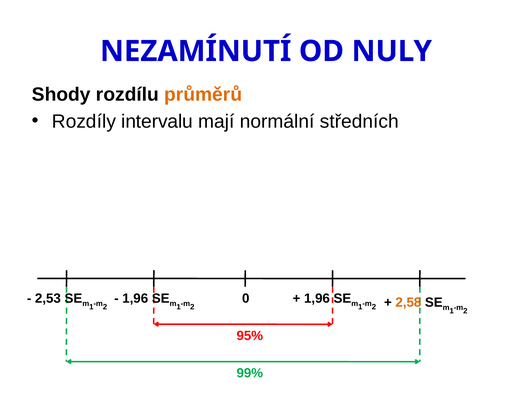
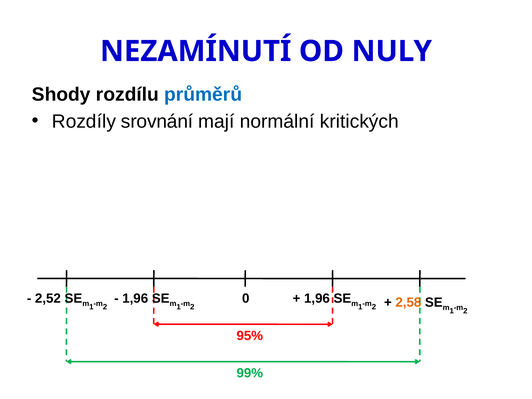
průměrů colour: orange -> blue (203, 94)
intervalu: intervalu -> srovnání (157, 121)
středních: středních -> kritických (359, 121)
2,53: 2,53 -> 2,52 (48, 298)
